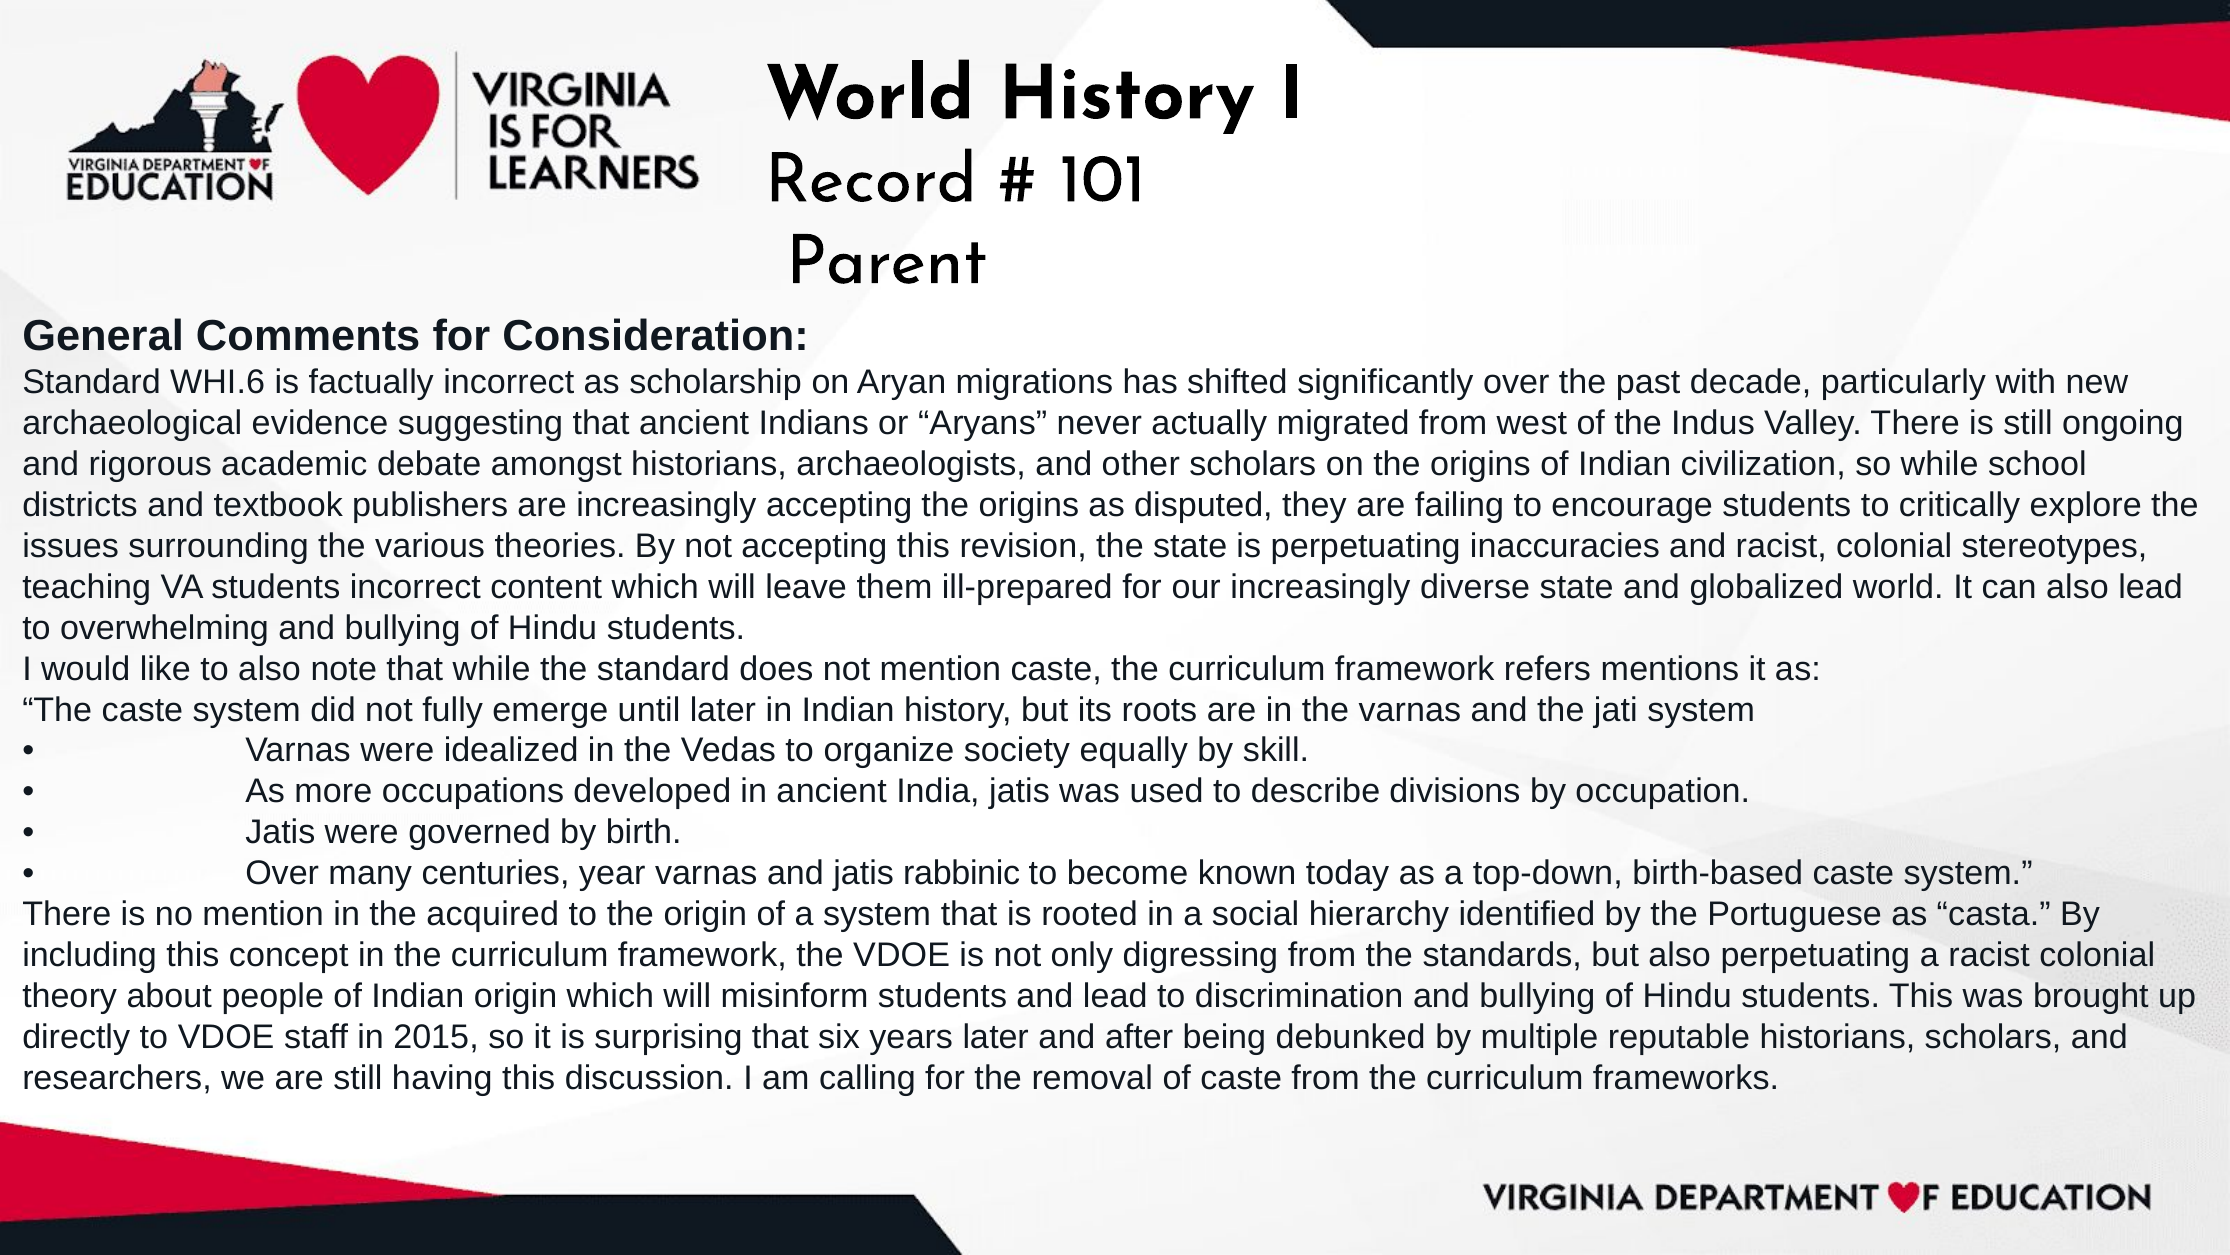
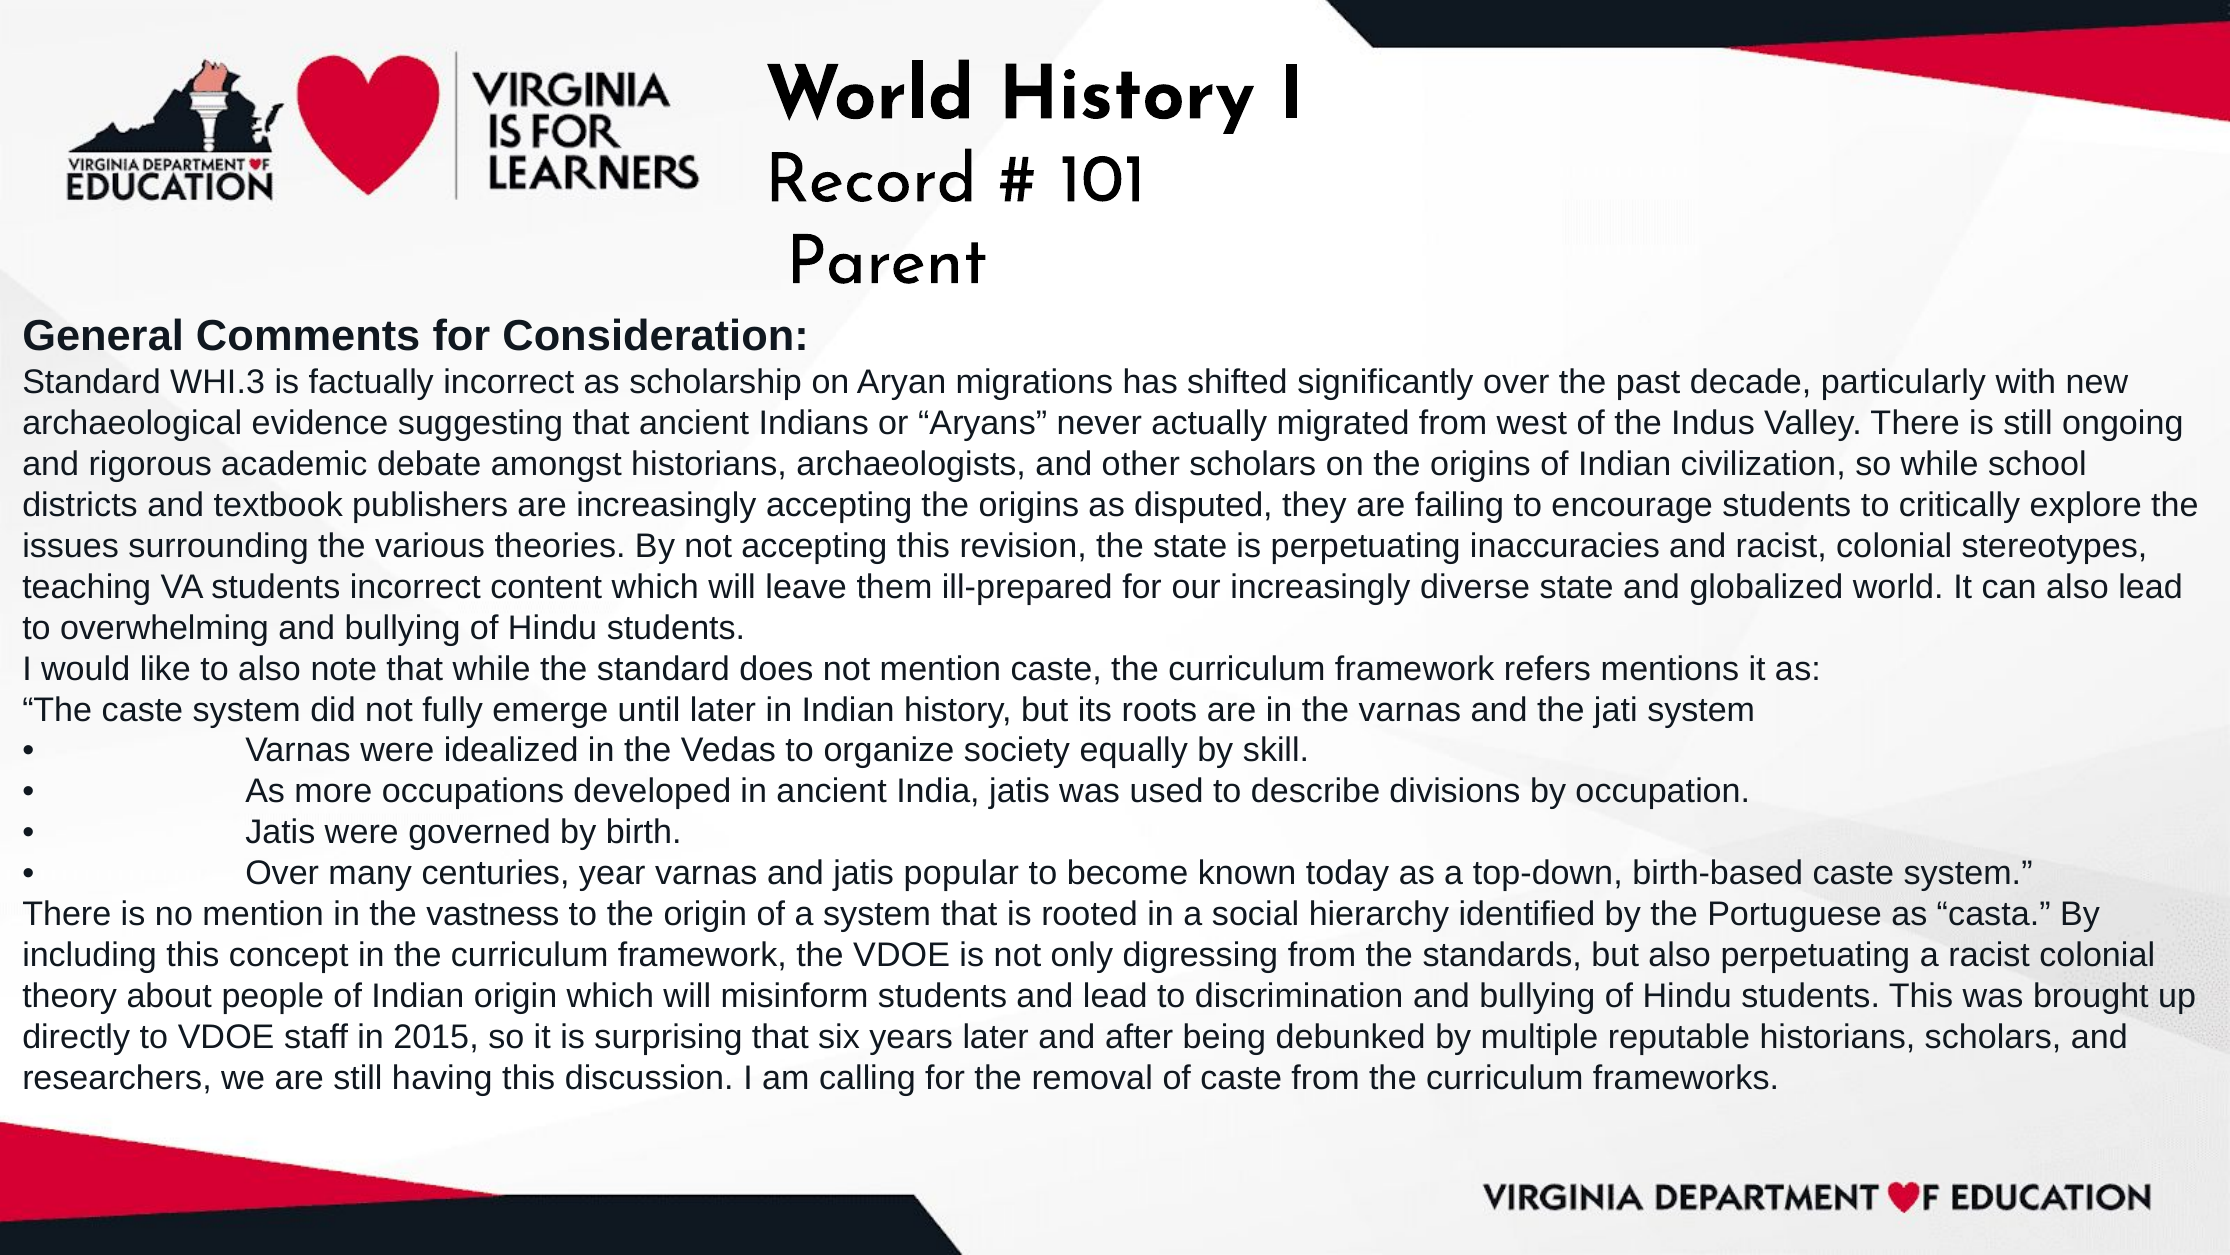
WHI.6: WHI.6 -> WHI.3 (218, 382)
rabbinic: rabbinic -> popular (961, 873)
acquired: acquired -> vastness (493, 914)
